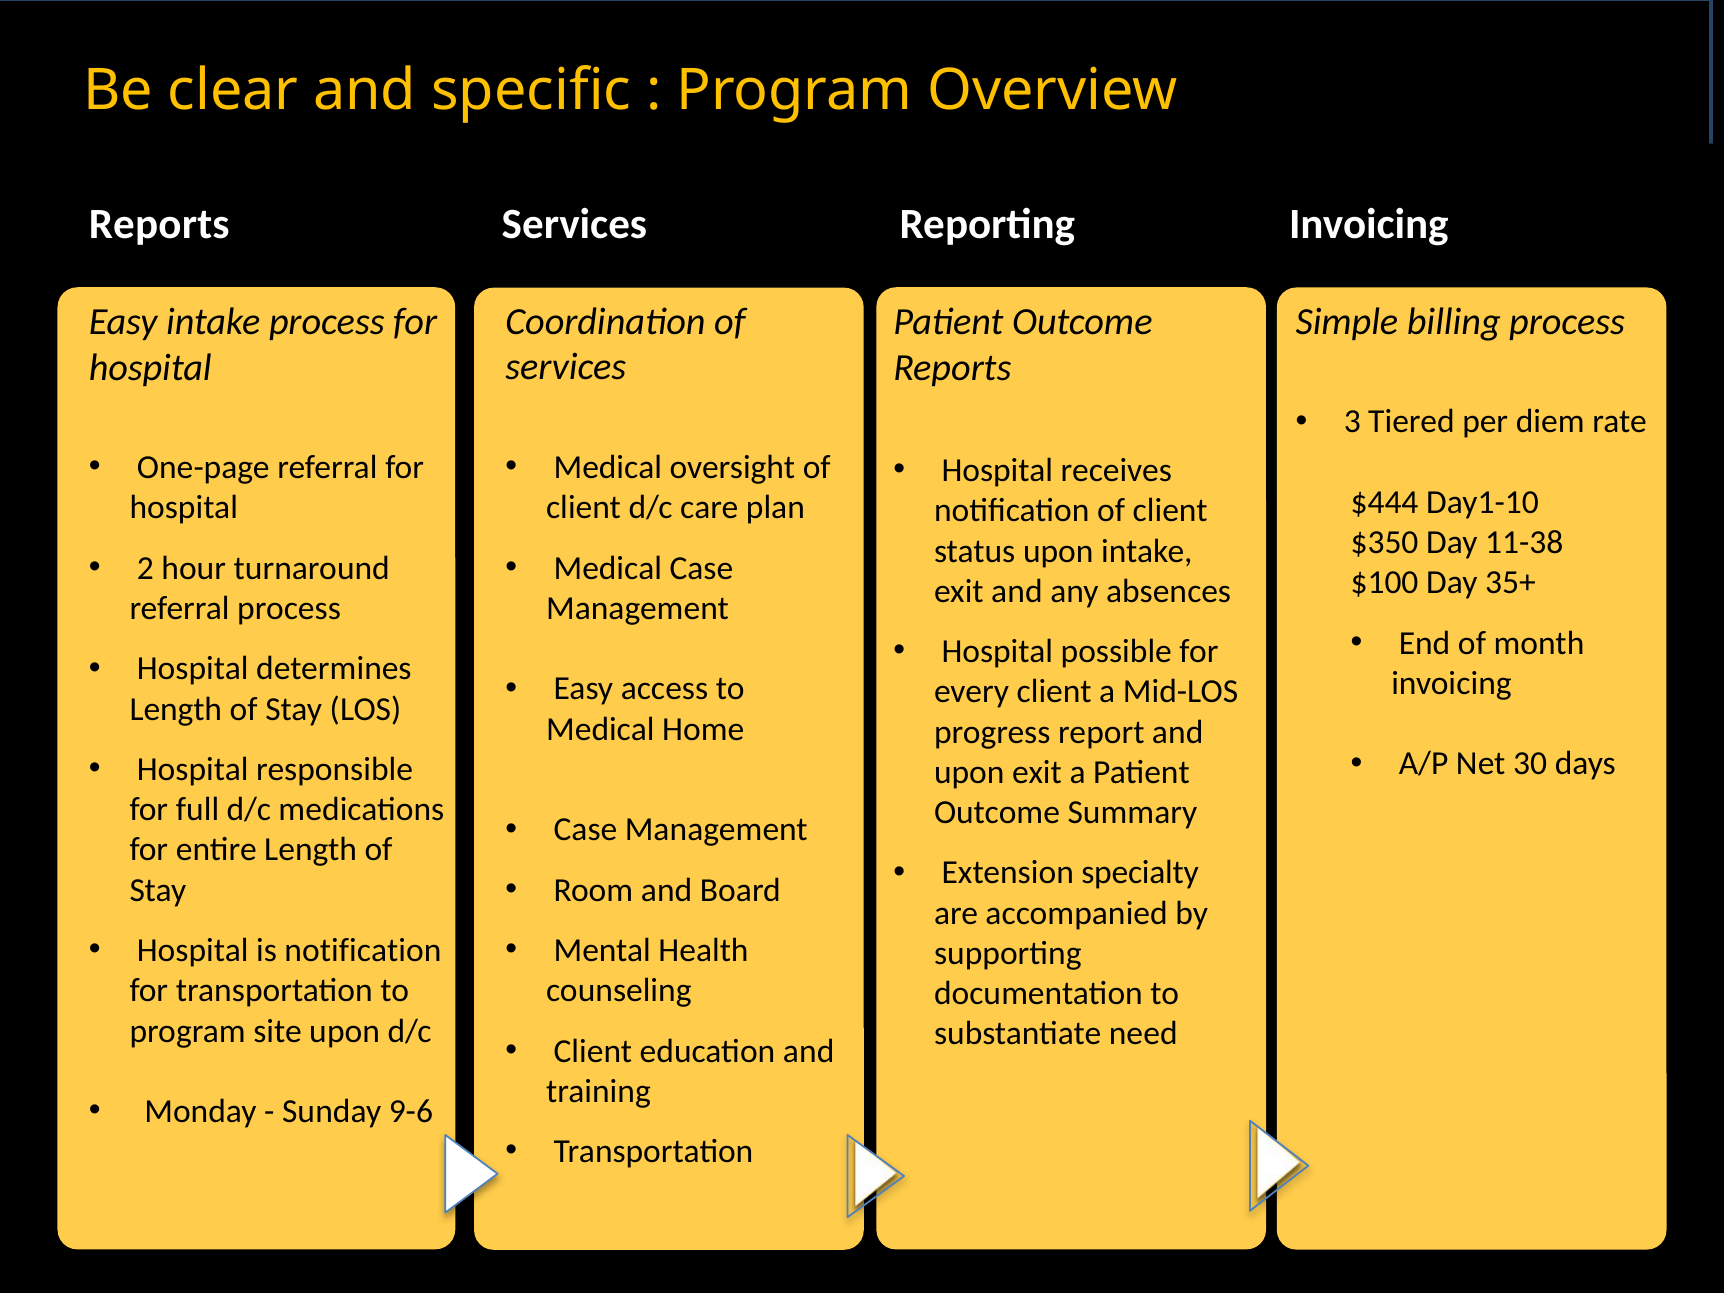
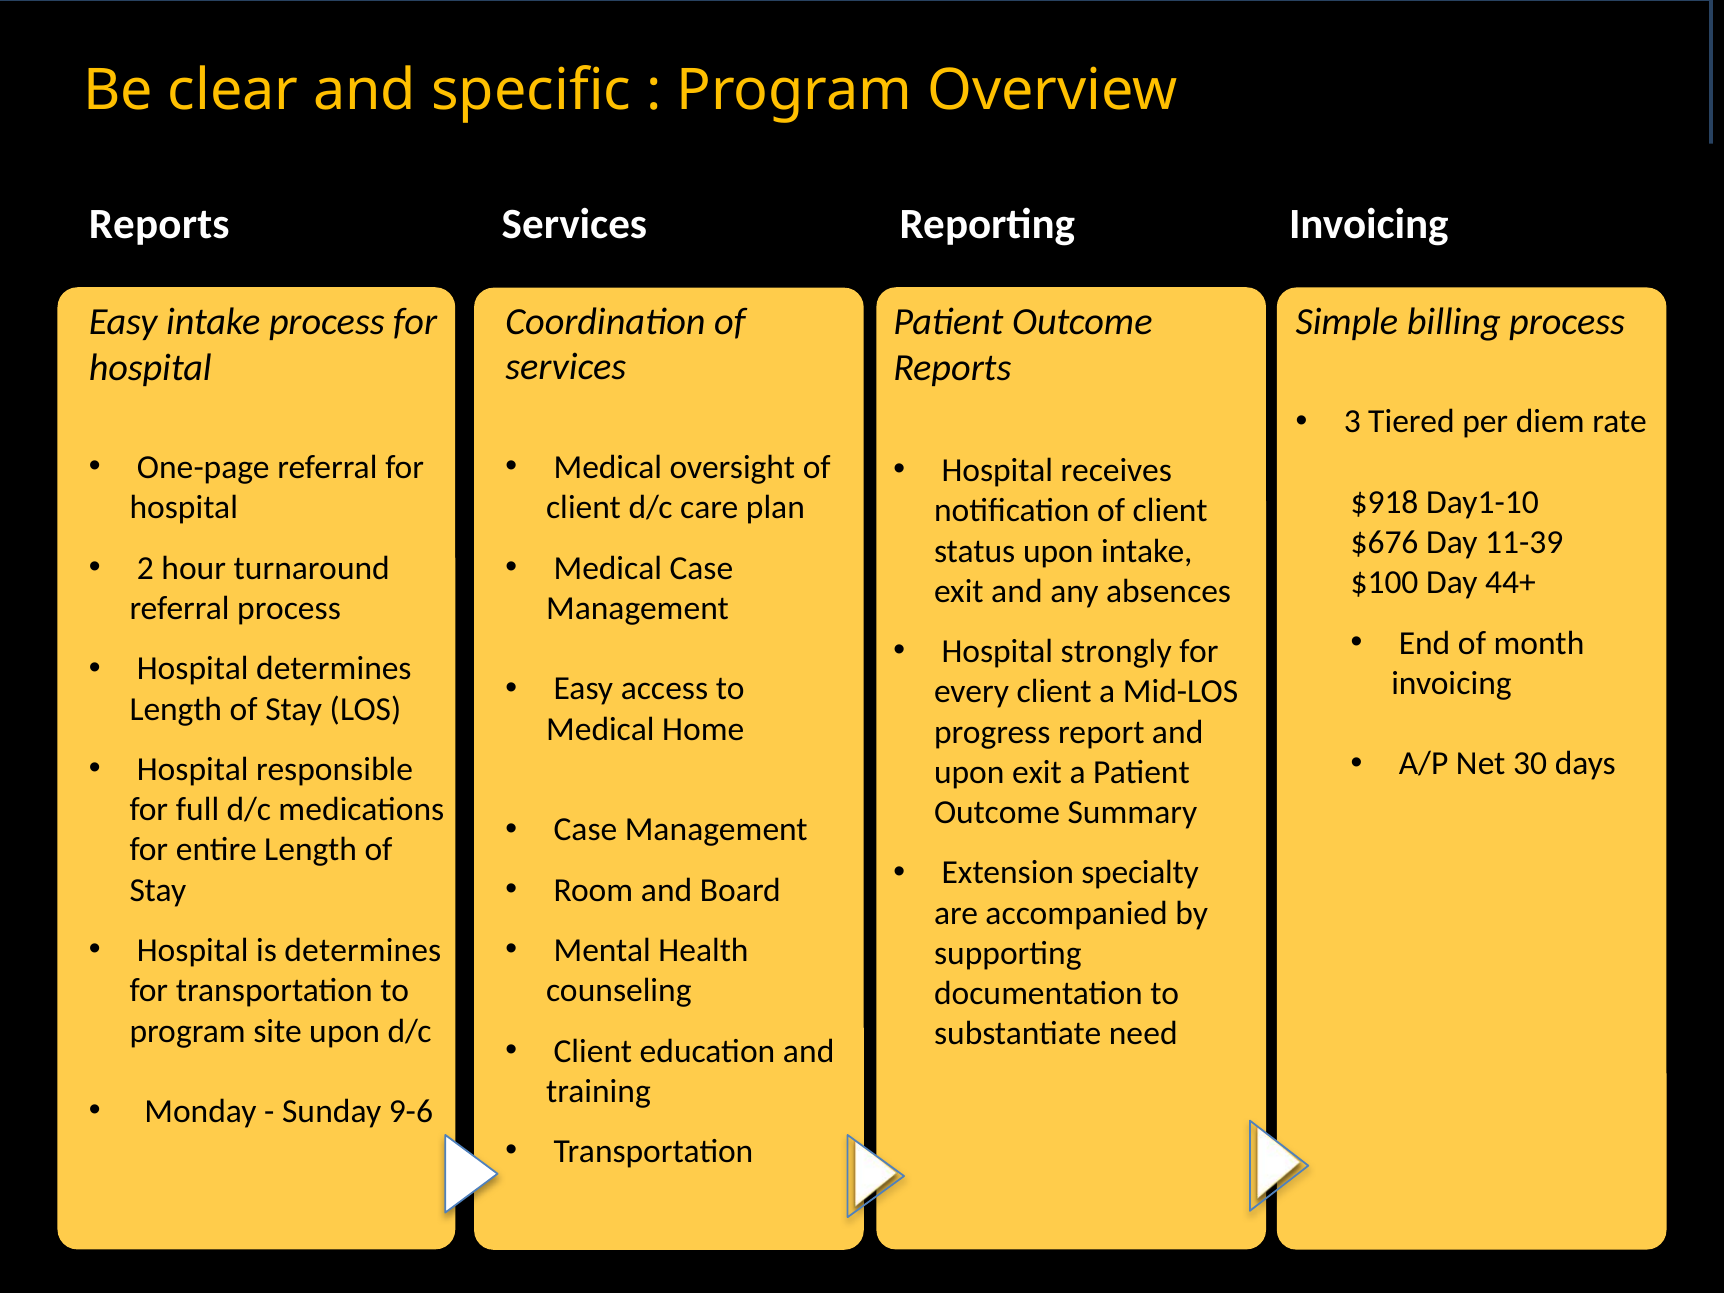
$444: $444 -> $918 (1385, 502)
$350: $350 -> $676 (1385, 542)
11-38: 11-38 -> 11-39 (1524, 542)
35+: 35+ -> 44+ (1510, 583)
Hospital possible: possible -> strongly (1116, 652)
is notification: notification -> determines (363, 951)
